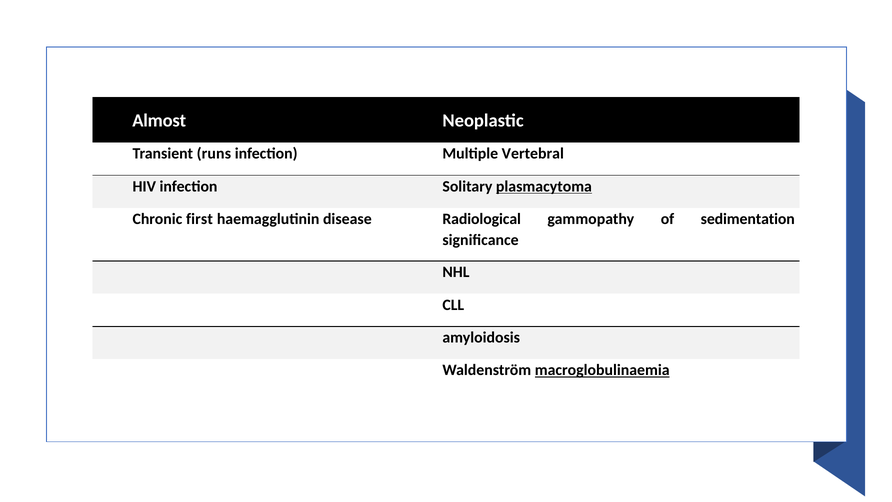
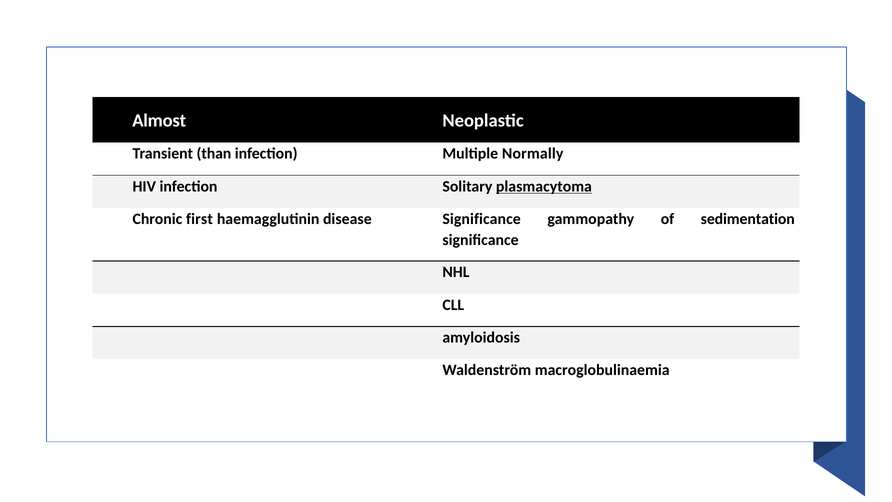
runs: runs -> than (214, 154)
Vertebral: Vertebral -> Normally (533, 154)
disease Radiological: Radiological -> Significance (482, 219)
macroglobulinaemia underline: present -> none (602, 370)
